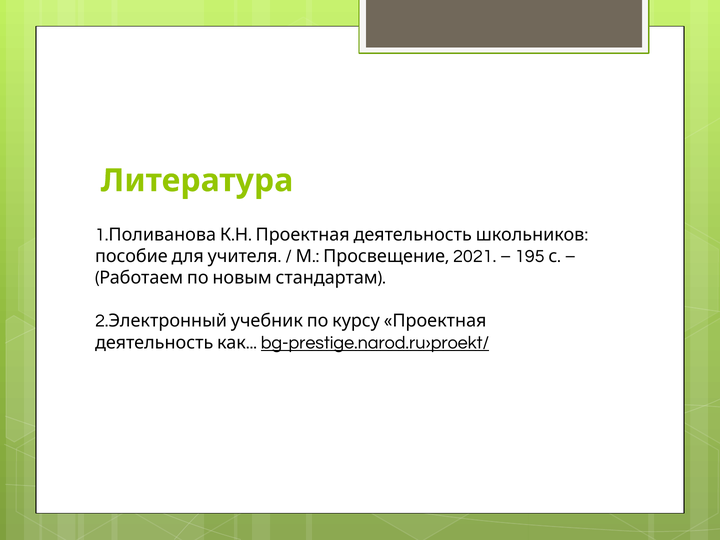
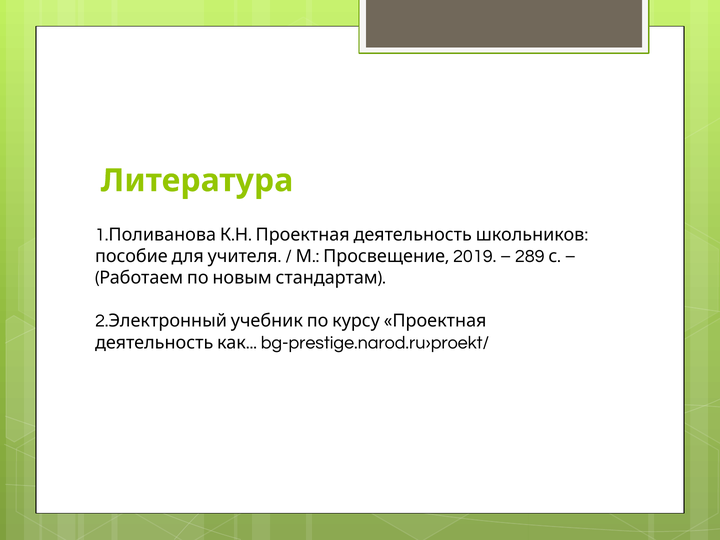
2021: 2021 -> 2019 (475, 256)
195: 195 -> 289 (530, 256)
bg-prestige.narod.ru›proekt/ underline: present -> none (375, 343)
